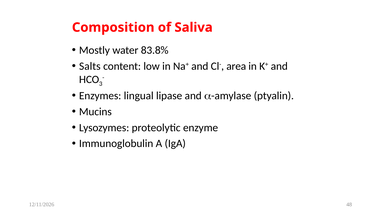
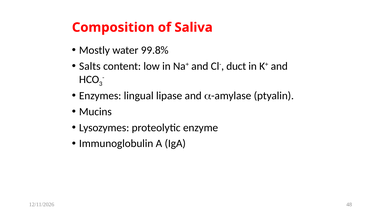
83.8%: 83.8% -> 99.8% (155, 50)
area: area -> duct (236, 66)
